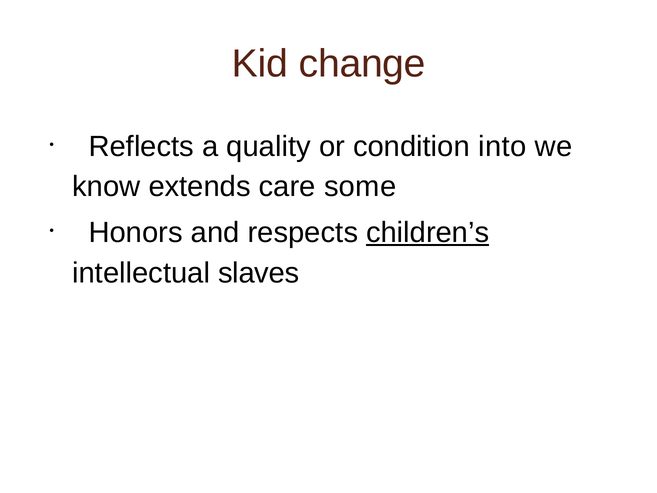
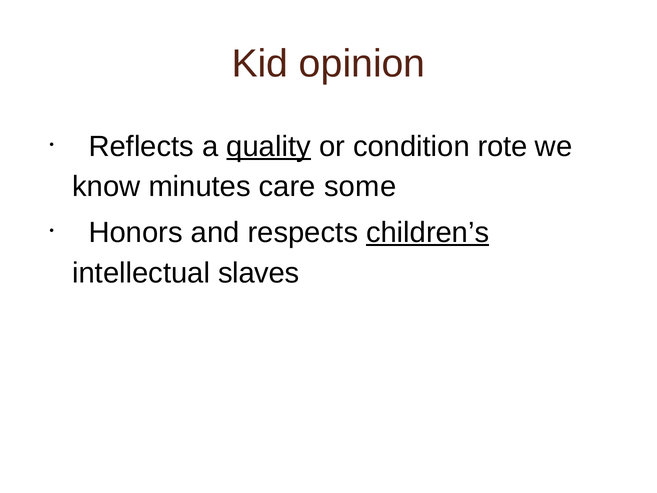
change: change -> opinion (362, 64)
quality underline: none -> present (269, 146)
into: into -> rote (503, 146)
extends: extends -> minutes (200, 187)
